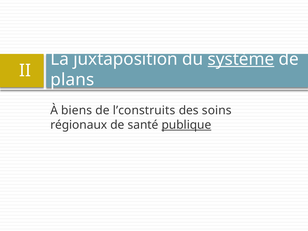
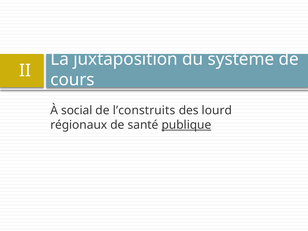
système underline: present -> none (241, 59)
plans: plans -> cours (72, 80)
biens: biens -> social (77, 111)
soins: soins -> lourd (217, 111)
